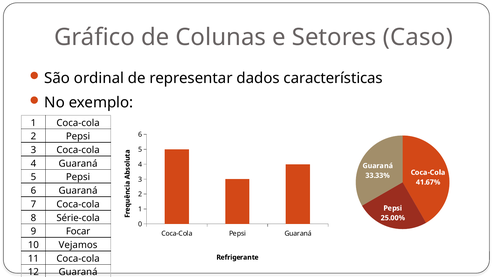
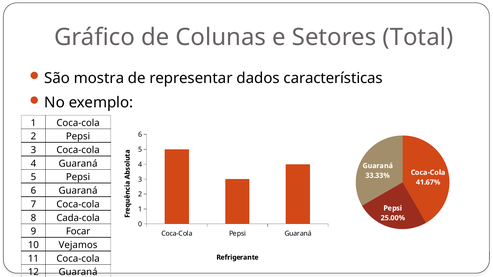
Caso: Caso -> Total (418, 37)
ordinal: ordinal -> mostra (99, 78)
Série-cola: Série-cola -> Cada-cola (78, 218)
